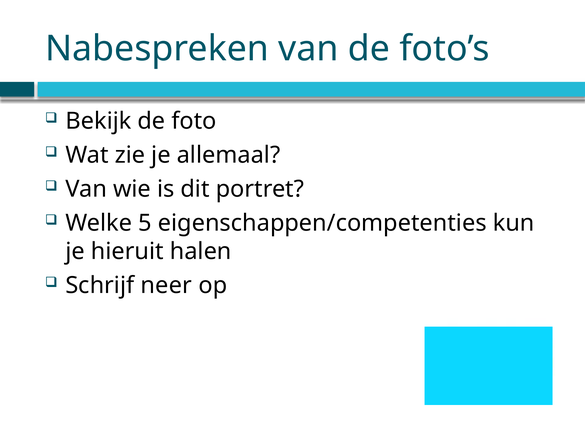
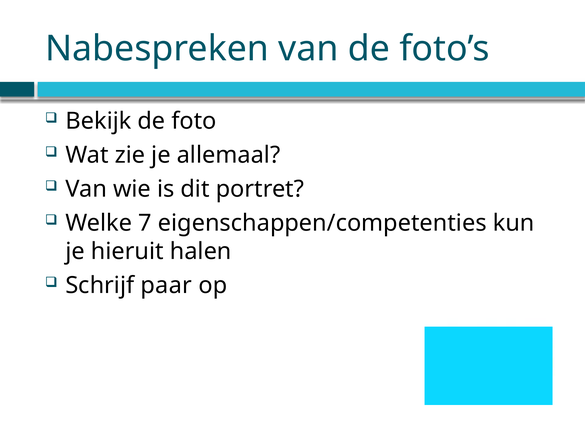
5: 5 -> 7 (145, 223)
neer: neer -> paar (166, 285)
